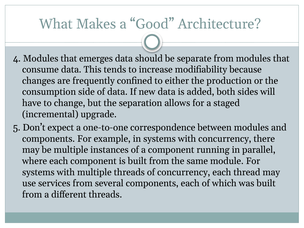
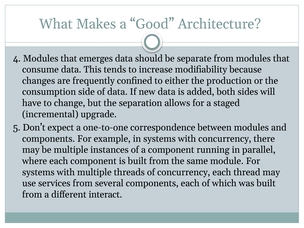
different threads: threads -> interact (105, 194)
